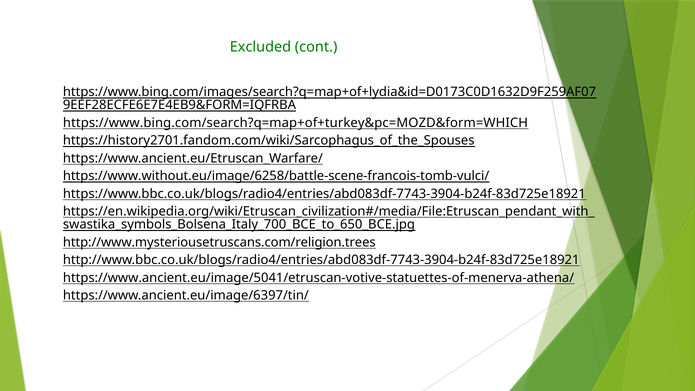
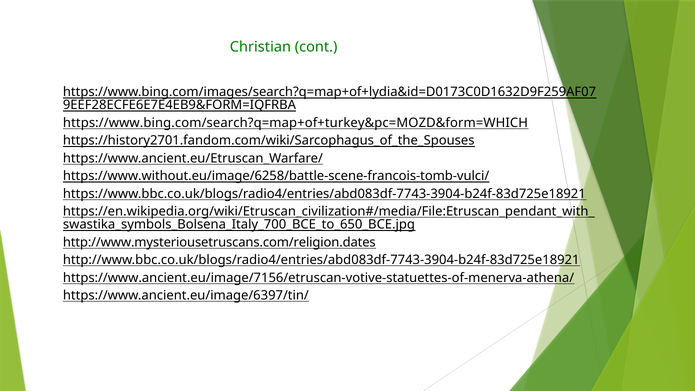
Excluded: Excluded -> Christian (260, 47)
http://www.mysteriousetruscans.com/religion.trees: http://www.mysteriousetruscans.com/religion.trees -> http://www.mysteriousetruscans.com/religion.dates (219, 242)
https://www.ancient.eu/image/5041/etruscan-votive-statuettes-of-menerva-athena/: https://www.ancient.eu/image/5041/etruscan-votive-statuettes-of-menerva-athena/ -> https://www.ancient.eu/image/7156/etruscan-votive-statuettes-of-menerva-athena/ (319, 278)
